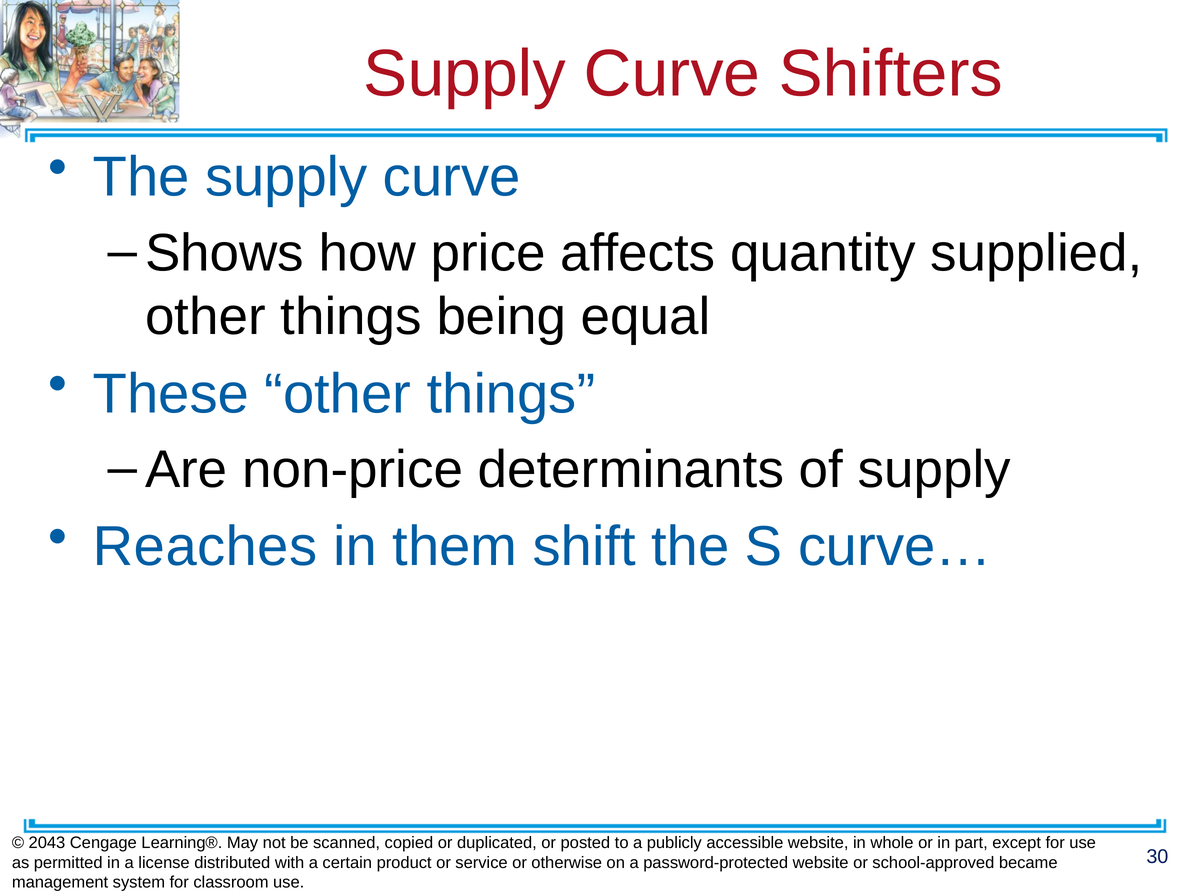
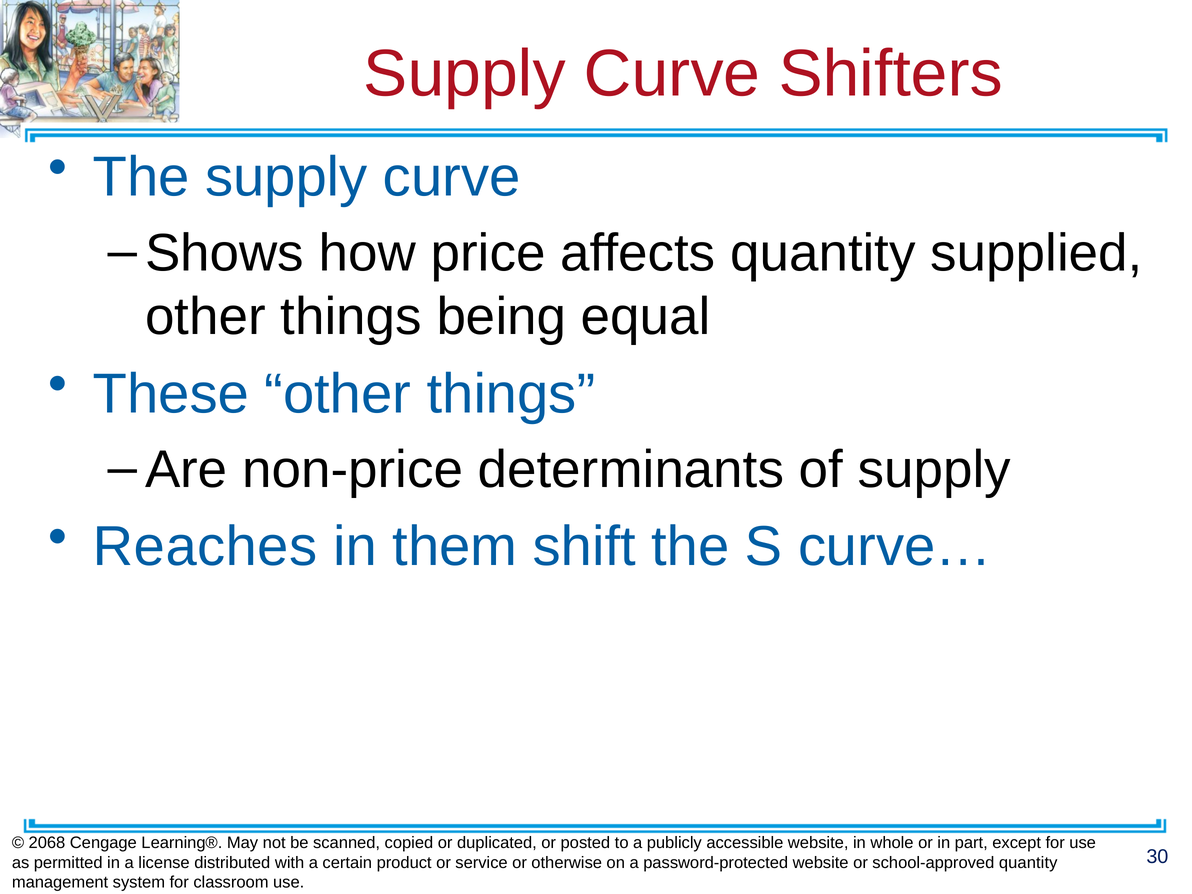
2043: 2043 -> 2068 (47, 843)
school-approved became: became -> quantity (1028, 863)
